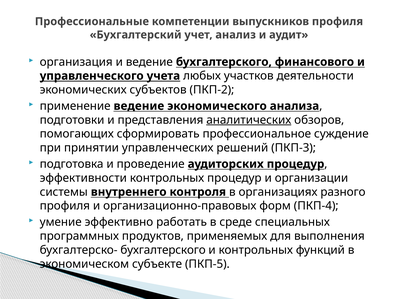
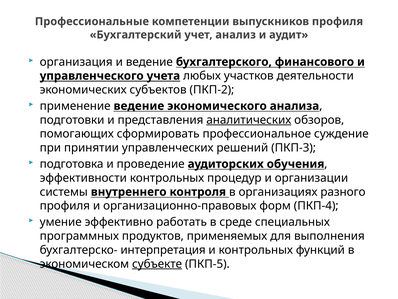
аудиторских процедур: процедур -> обучения (296, 164)
бухгалтерско- бухгалтерского: бухгалтерского -> интерпретация (163, 250)
субъекте underline: none -> present (157, 263)
